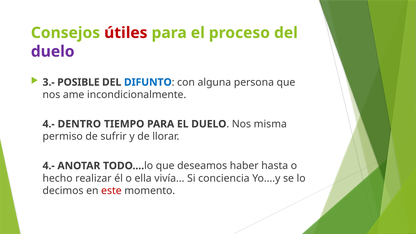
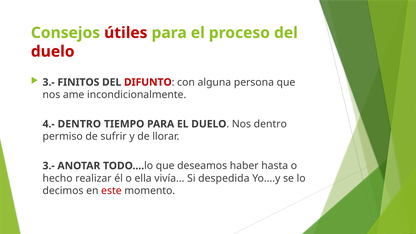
duelo colour: purple -> red (53, 52)
POSIBLE: POSIBLE -> FINITOS (78, 82)
DIFUNTO colour: blue -> red (148, 82)
Nos misma: misma -> dentro (270, 124)
4.-: 4.- -> 3.- (49, 166)
conciencia: conciencia -> despedida (224, 178)
